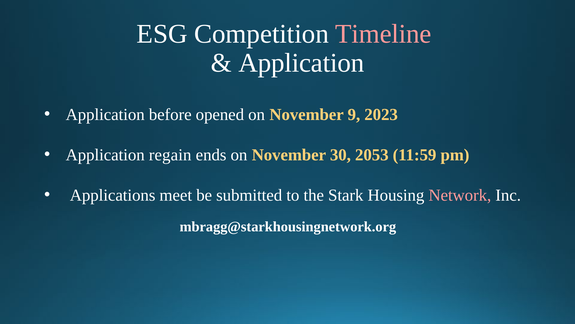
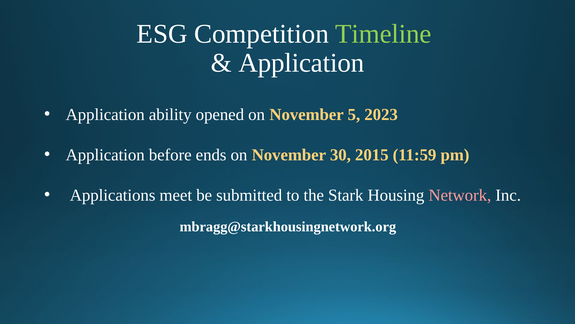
Timeline colour: pink -> light green (383, 34)
before: before -> ability (170, 114)
9: 9 -> 5 (354, 114)
regain: regain -> before (170, 155)
2053: 2053 -> 2015 (372, 155)
